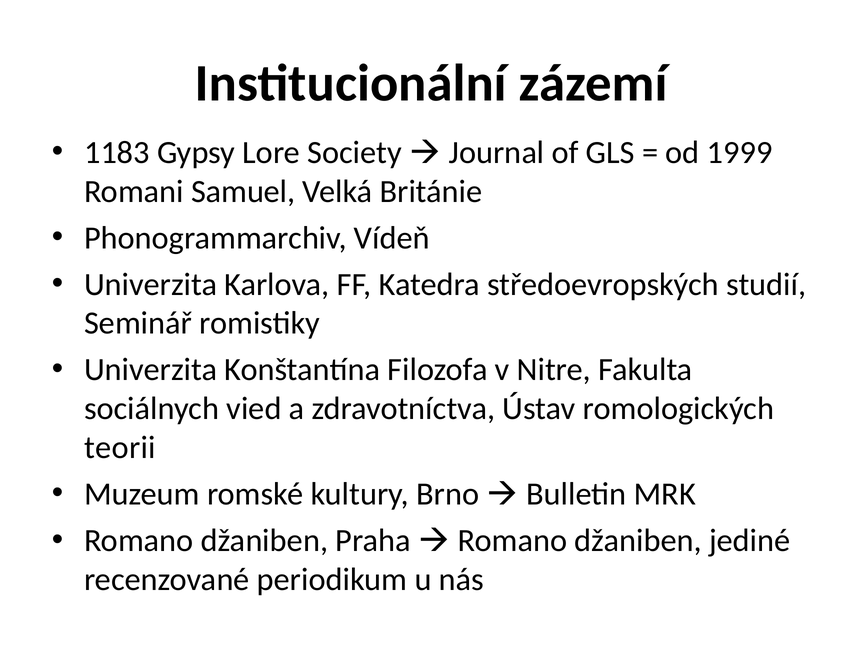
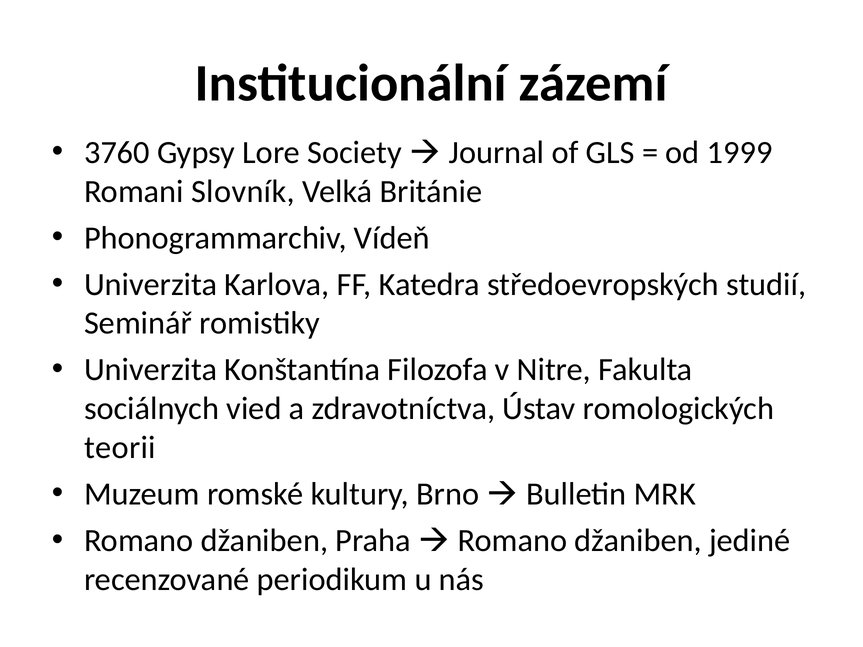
1183: 1183 -> 3760 (117, 153)
Samuel: Samuel -> Slovník (243, 191)
